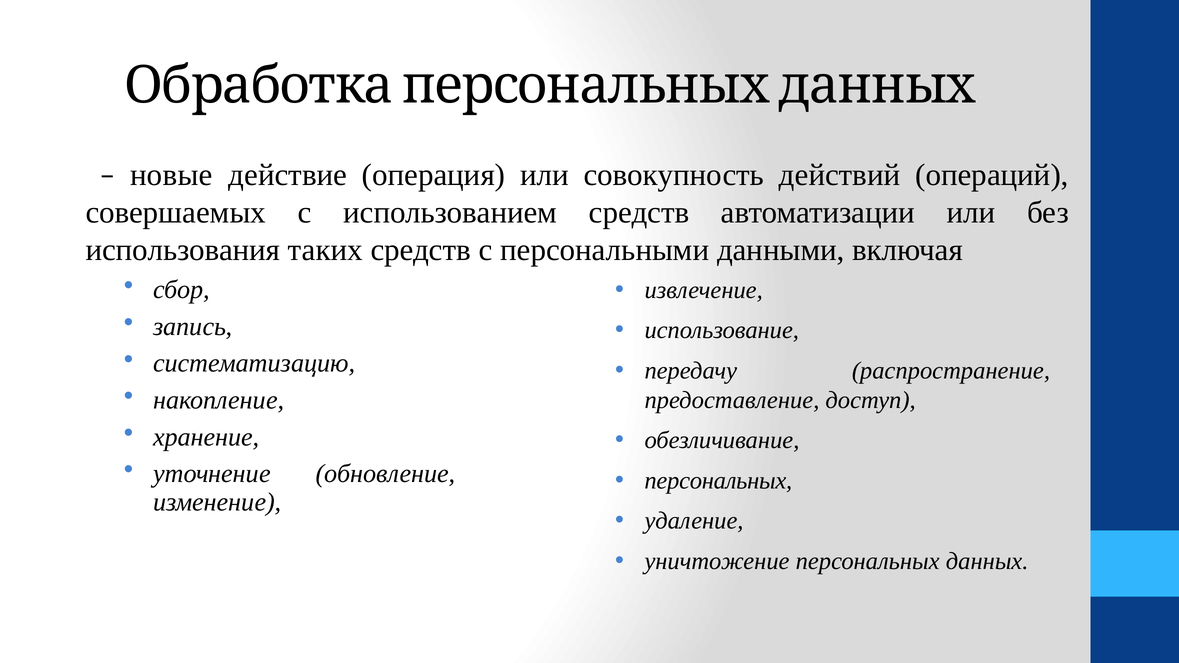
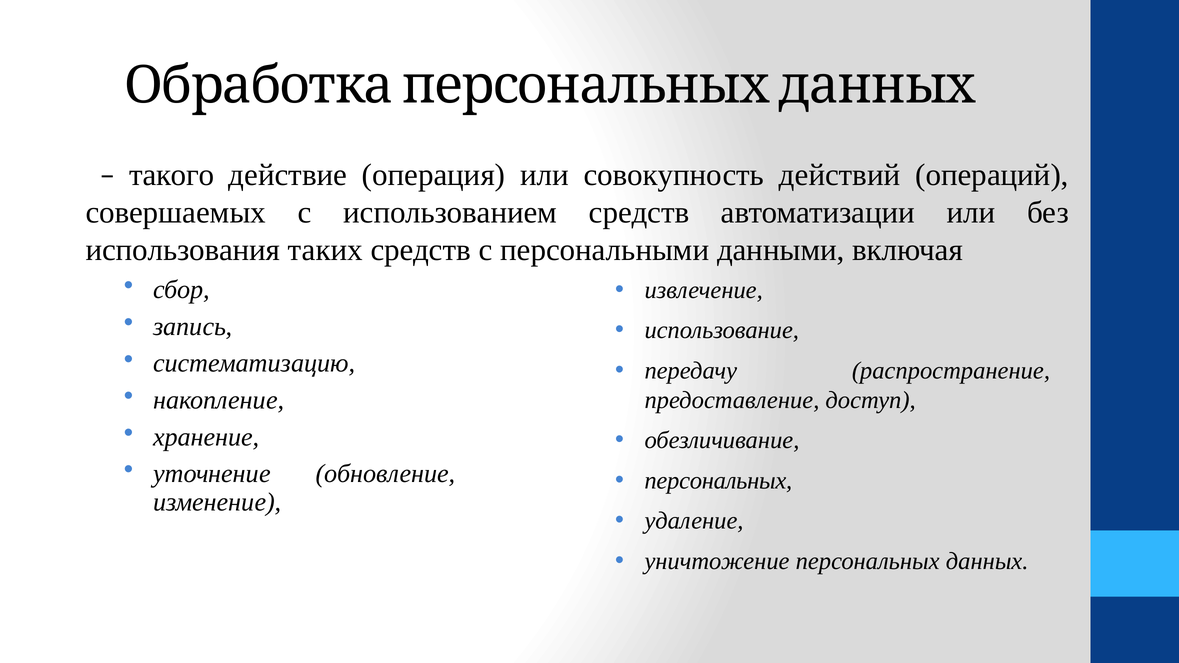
новые: новые -> такого (172, 175)
